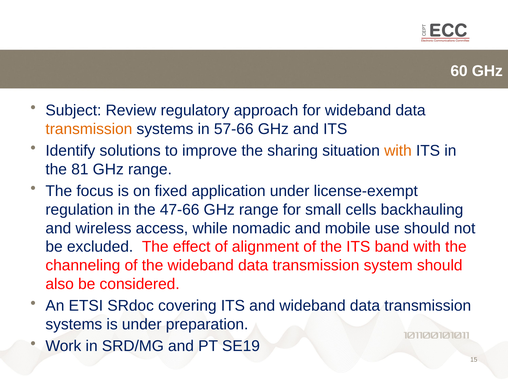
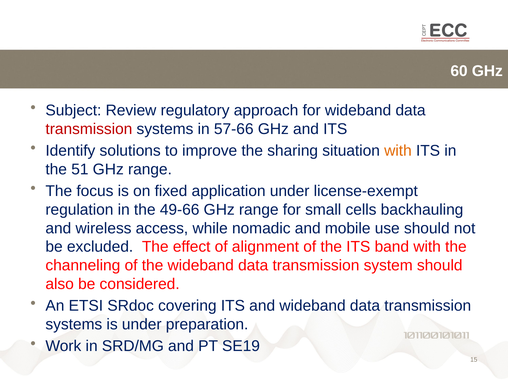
transmission colour: orange -> red (89, 129)
81: 81 -> 51 (80, 169)
47-66: 47-66 -> 49-66 (180, 210)
